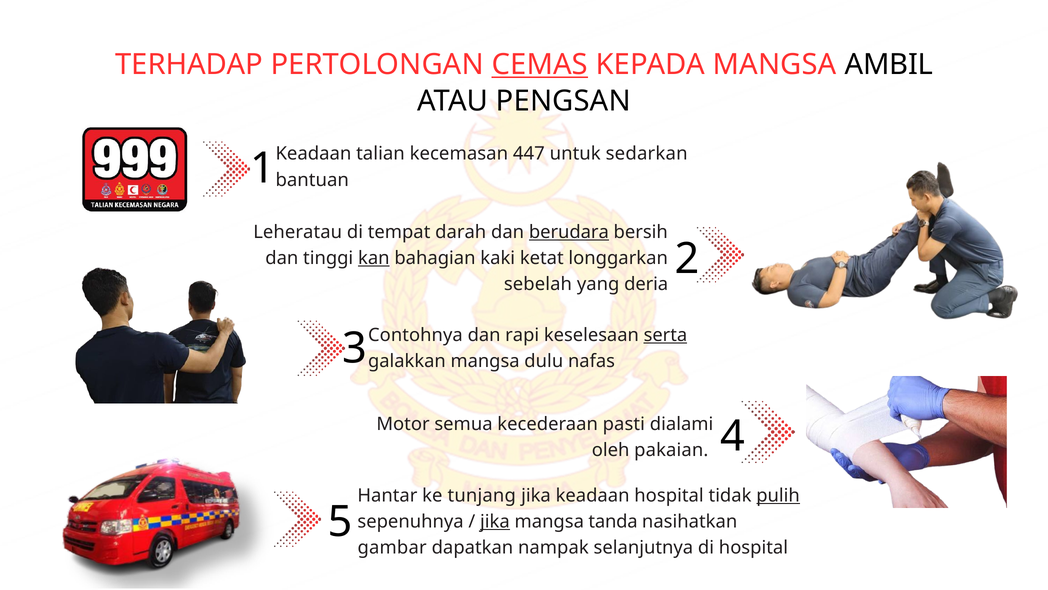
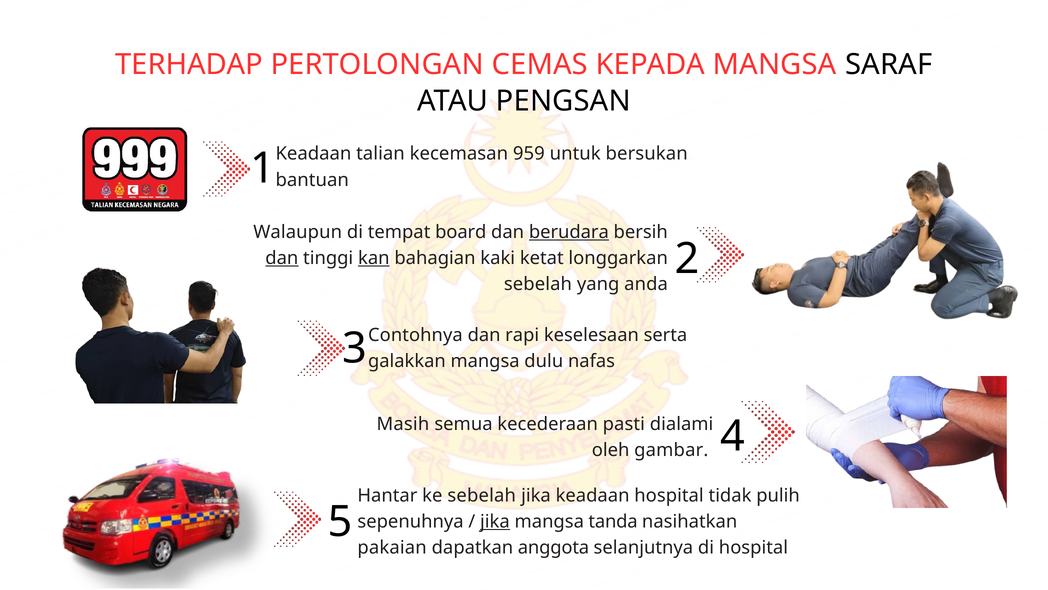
CEMAS underline: present -> none (540, 65)
AMBIL: AMBIL -> SARAF (889, 65)
447: 447 -> 959 (529, 154)
sedarkan: sedarkan -> bersukan (647, 154)
Leheratau: Leheratau -> Walaupun (298, 232)
darah: darah -> board (461, 232)
dan underline: none -> present (282, 258)
deria: deria -> anda (646, 284)
serta underline: present -> none (665, 335)
Motor: Motor -> Masih (403, 424)
pakaian: pakaian -> gambar (671, 450)
ke tunjang: tunjang -> sebelah (482, 495)
pulih underline: present -> none (778, 495)
gambar: gambar -> pakaian (392, 547)
nampak: nampak -> anggota (553, 547)
